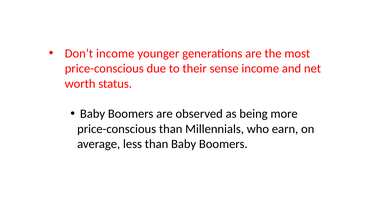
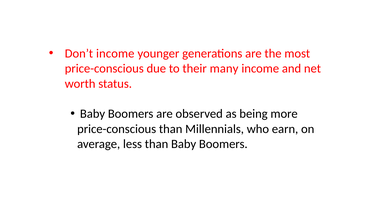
sense: sense -> many (224, 69)
